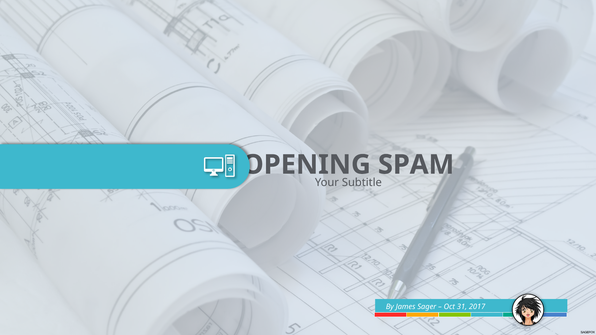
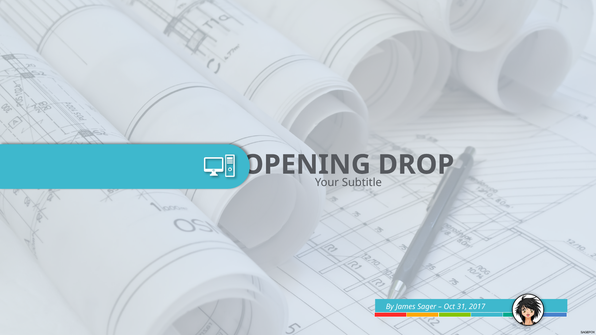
SPAM: SPAM -> DROP (416, 165)
